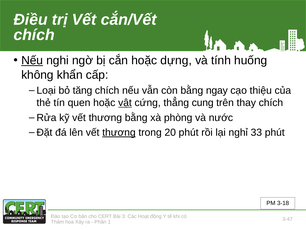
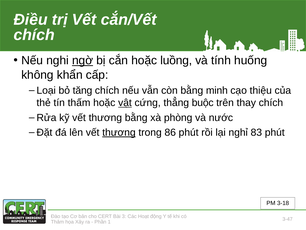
Nếu underline: present -> none (32, 60)
ngờ underline: none -> present (83, 60)
dựng: dựng -> luồng (176, 60)
ngay: ngay -> minh (217, 90)
quen: quen -> thấm (79, 103)
cung: cung -> buộc (203, 103)
20: 20 -> 86 (170, 132)
33: 33 -> 83 (256, 132)
